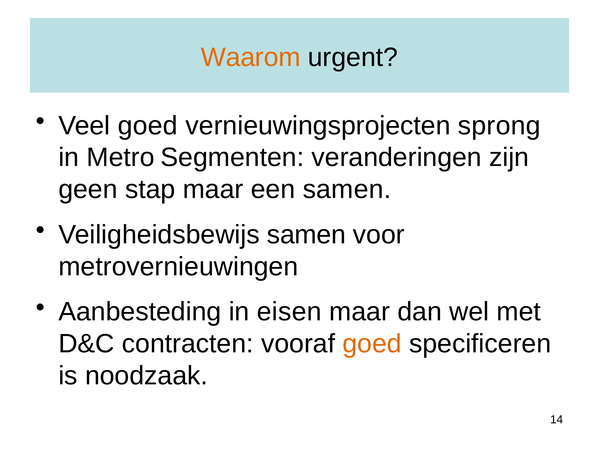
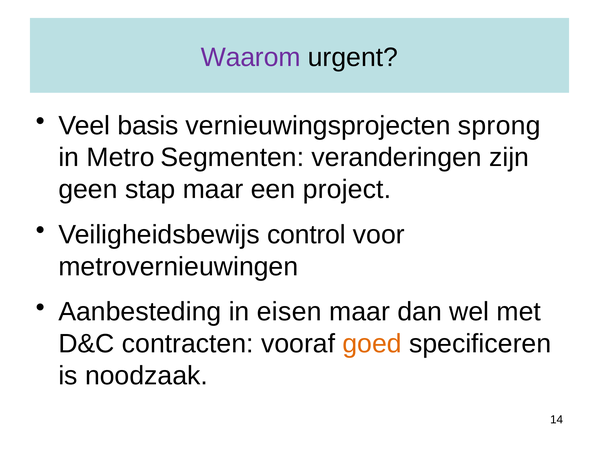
Waarom colour: orange -> purple (251, 57)
Veel goed: goed -> basis (148, 126)
een samen: samen -> project (347, 190)
Veiligheidsbewijs samen: samen -> control (306, 235)
